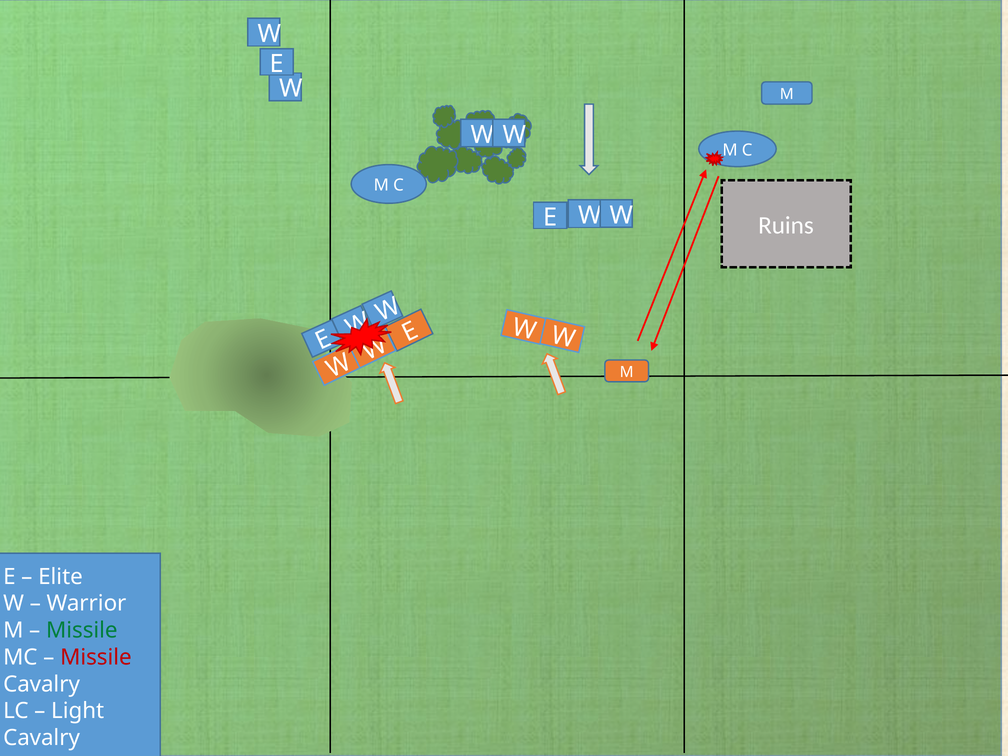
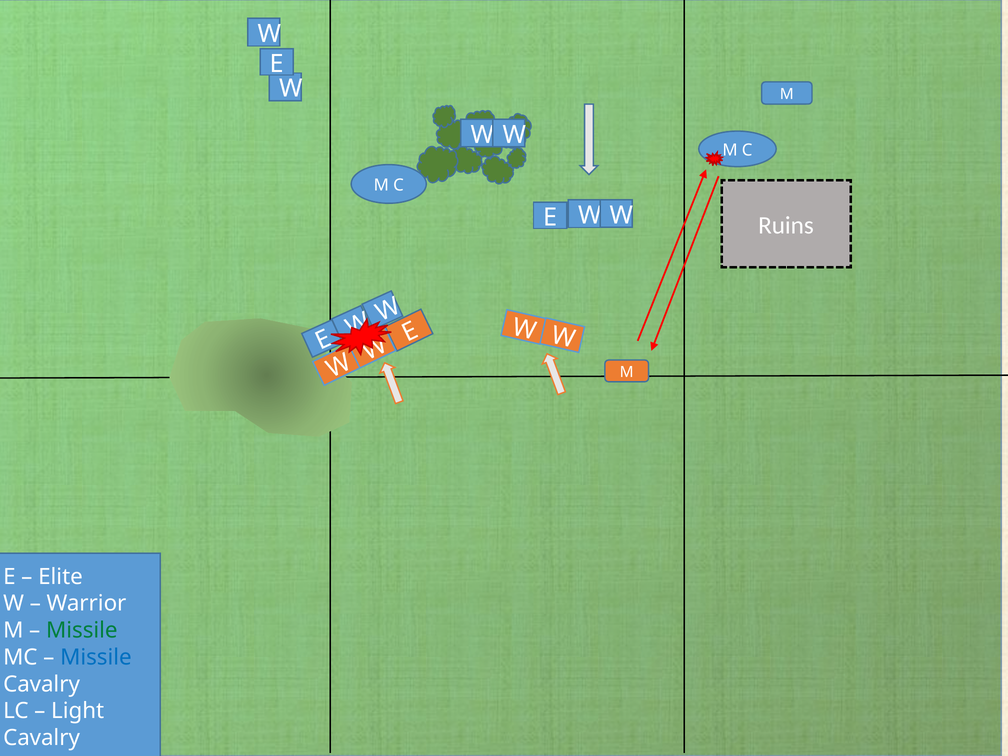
Missile colour: red -> blue (96, 657)
